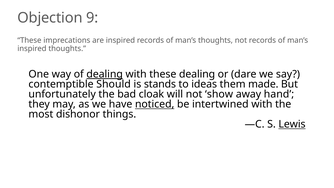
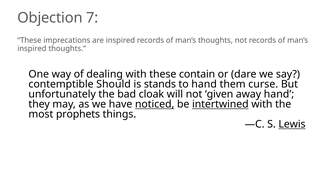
9: 9 -> 7 (92, 18)
dealing underline: present -> none (105, 74)
these dealing: dealing -> contain (197, 74)
to ideas: ideas -> hand (204, 84)
made: made -> curse (263, 84)
show: show -> given (219, 94)
intertwined underline: none -> present (220, 104)
dishonor: dishonor -> prophets (78, 114)
